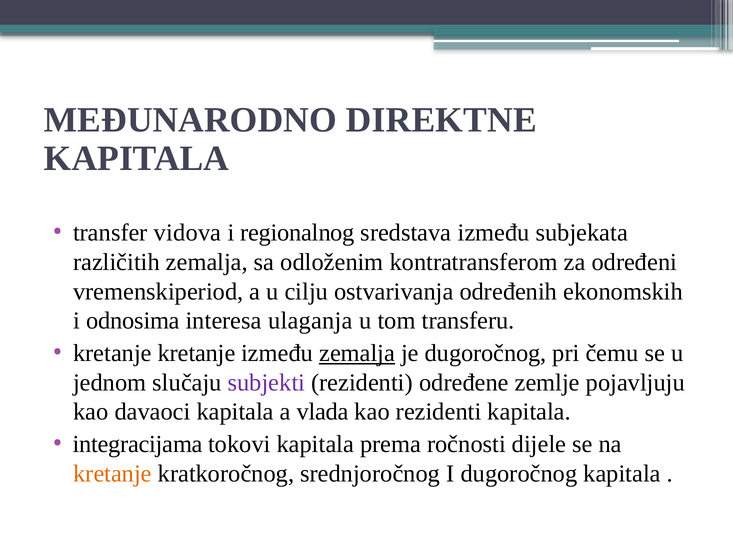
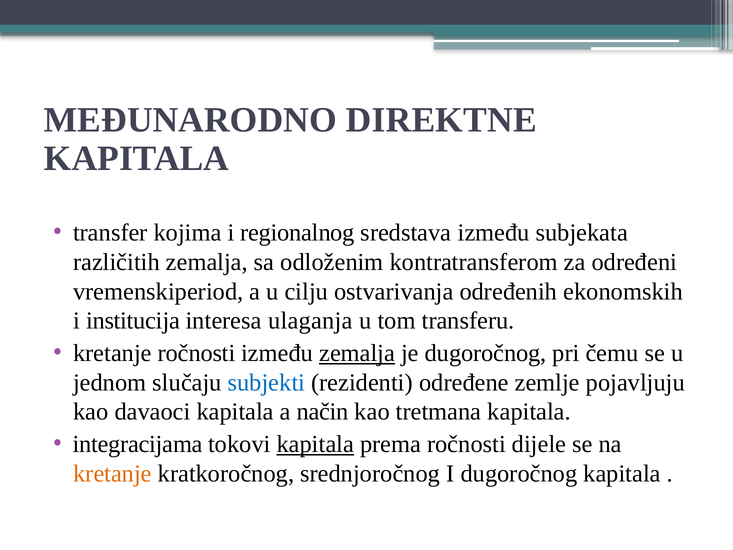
vidova: vidova -> kojima (188, 233)
odnosima: odnosima -> institucija (133, 321)
kretanje kretanje: kretanje -> ročnosti (197, 353)
subjekti colour: purple -> blue (266, 382)
vlada: vlada -> način (323, 412)
kao rezidenti: rezidenti -> tretmana (439, 412)
kapitala underline: none -> present (315, 444)
